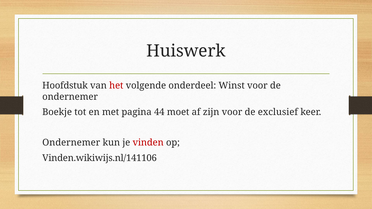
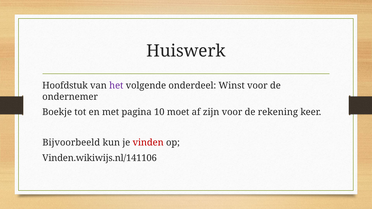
het colour: red -> purple (116, 86)
44: 44 -> 10 (159, 112)
exclusief: exclusief -> rekening (278, 112)
Ondernemer: Ondernemer -> Bijvoorbeeld (71, 143)
